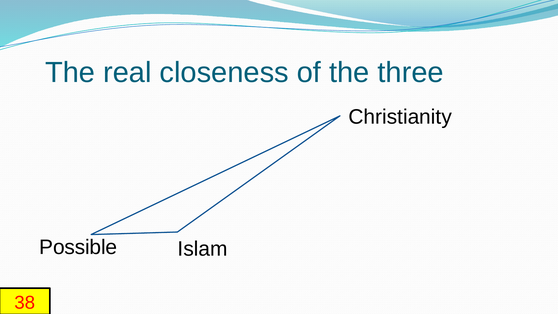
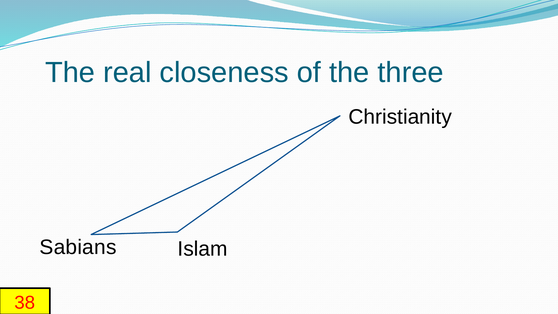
Possible: Possible -> Sabians (78, 247)
